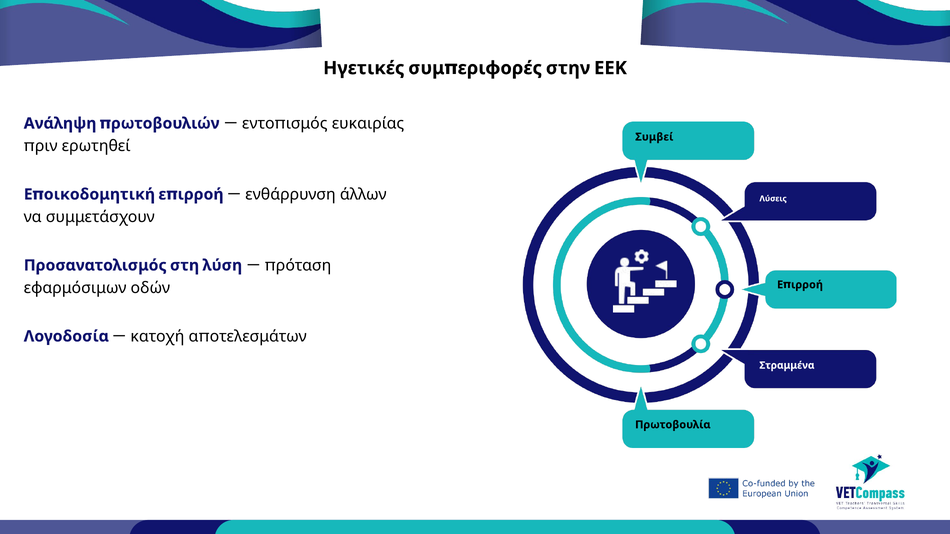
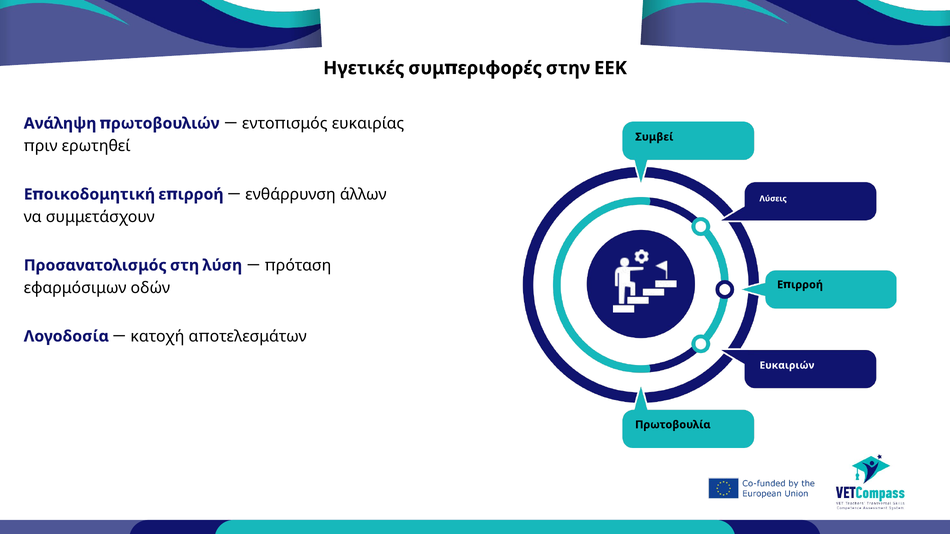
Στραμμένα: Στραμμένα -> Ευκαιριών (787, 366)
